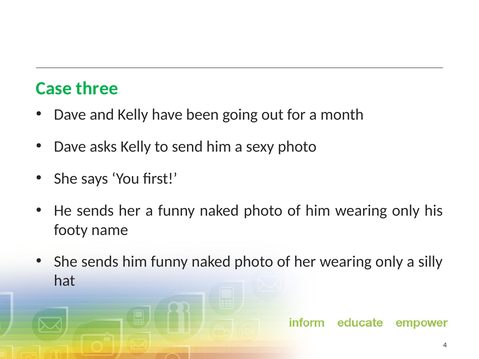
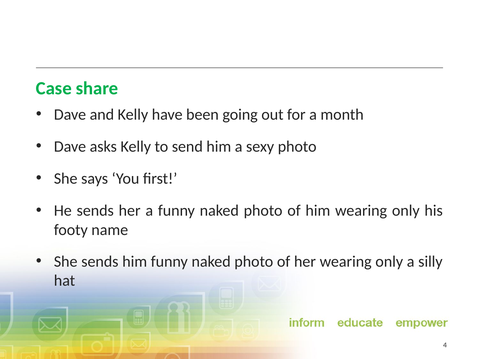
three: three -> share (97, 88)
